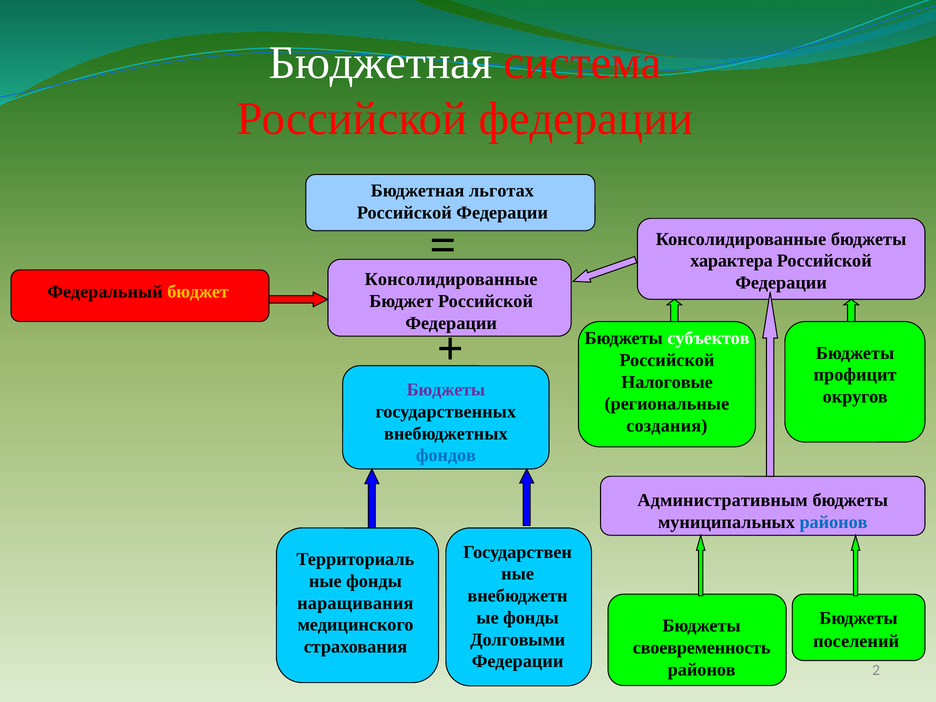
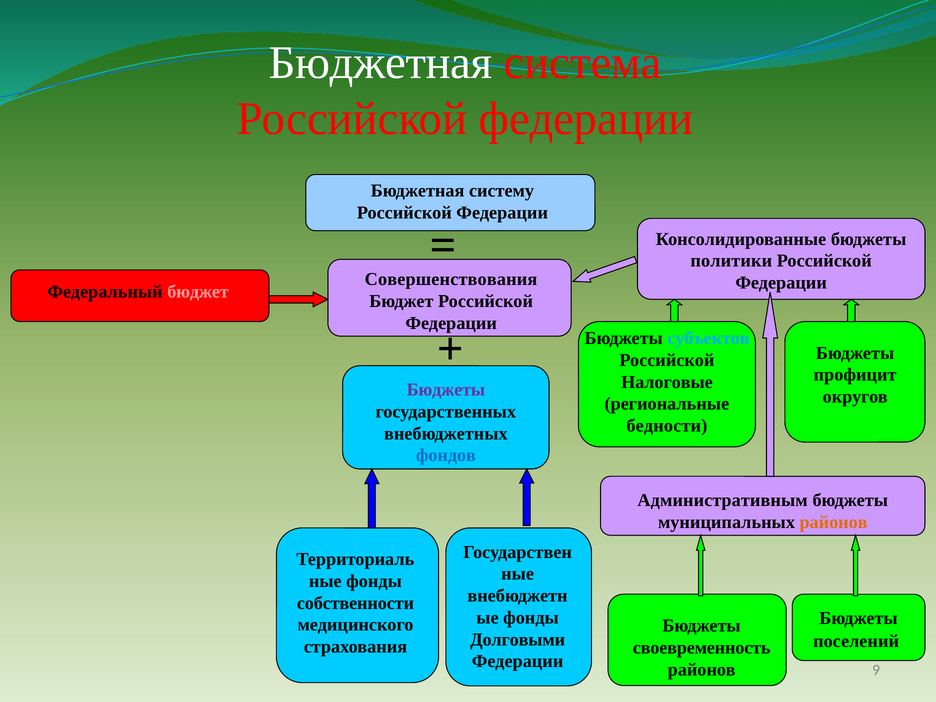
льготах: льготах -> систему (502, 191)
характера: характера -> политики (731, 261)
Консолидированные: Консолидированные -> Совершенствования (451, 279)
бюджет colour: yellow -> pink (198, 292)
субъектов colour: white -> light blue (708, 338)
создания: создания -> бедности (667, 426)
районов colour: blue -> orange (834, 522)
наращивания: наращивания -> собственности (355, 603)
2: 2 -> 9 (876, 670)
